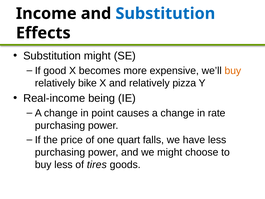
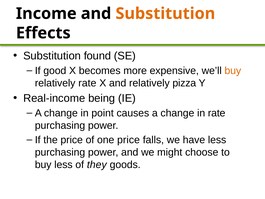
Substitution colour: blue -> orange (165, 14)
Substitution might: might -> found (97, 56)
relatively bike: bike -> rate (87, 83)
one quart: quart -> price (128, 140)
tires: tires -> they (97, 164)
